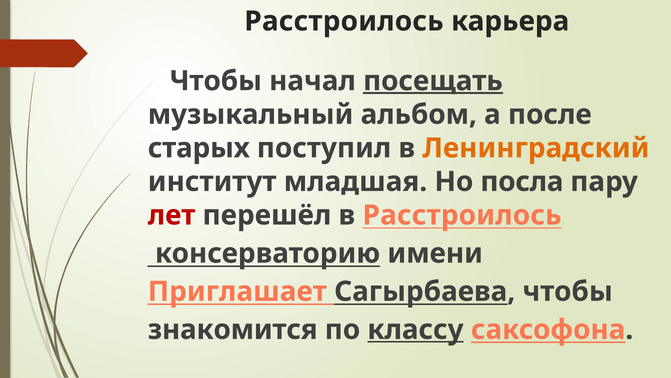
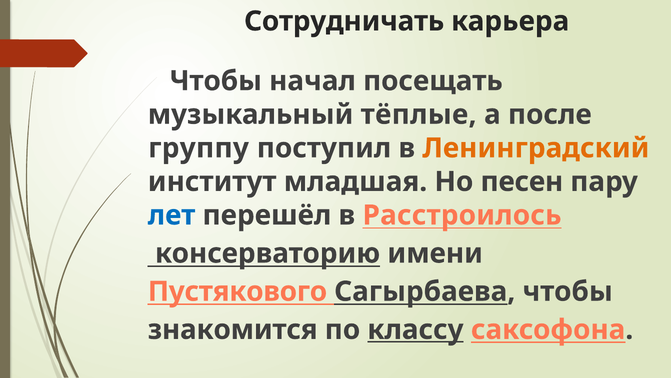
Расстроилось: Расстроилось -> Сотрудничать (344, 21)
посещать underline: present -> none (433, 81)
альбом: альбом -> тёплые (419, 114)
старых: старых -> группу (199, 148)
посла: посла -> песен (522, 181)
лет colour: red -> blue (172, 215)
Приглашает: Приглашает -> Пустякового (237, 291)
